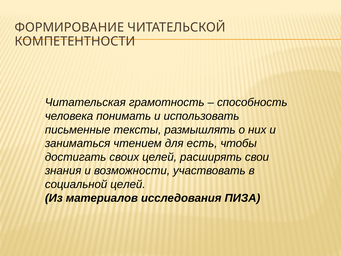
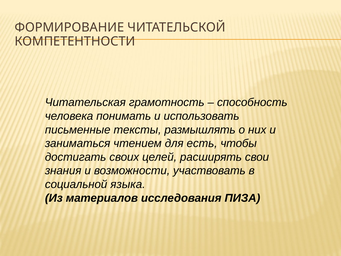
социальной целей: целей -> языка (128, 184)
